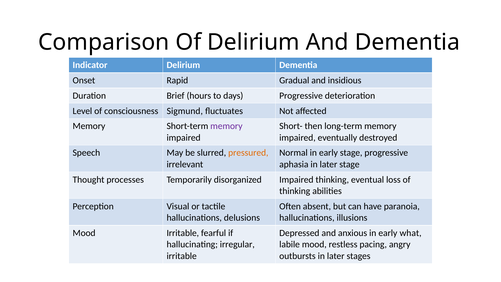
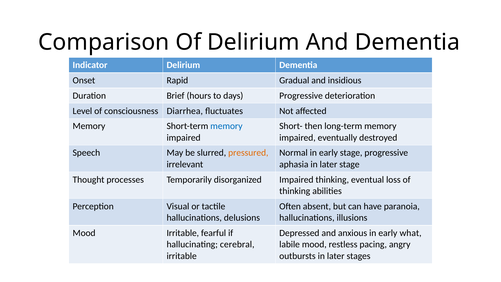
Sigmund: Sigmund -> Diarrhea (185, 111)
memory colour: purple -> blue (226, 126)
irregular: irregular -> cerebral (237, 244)
